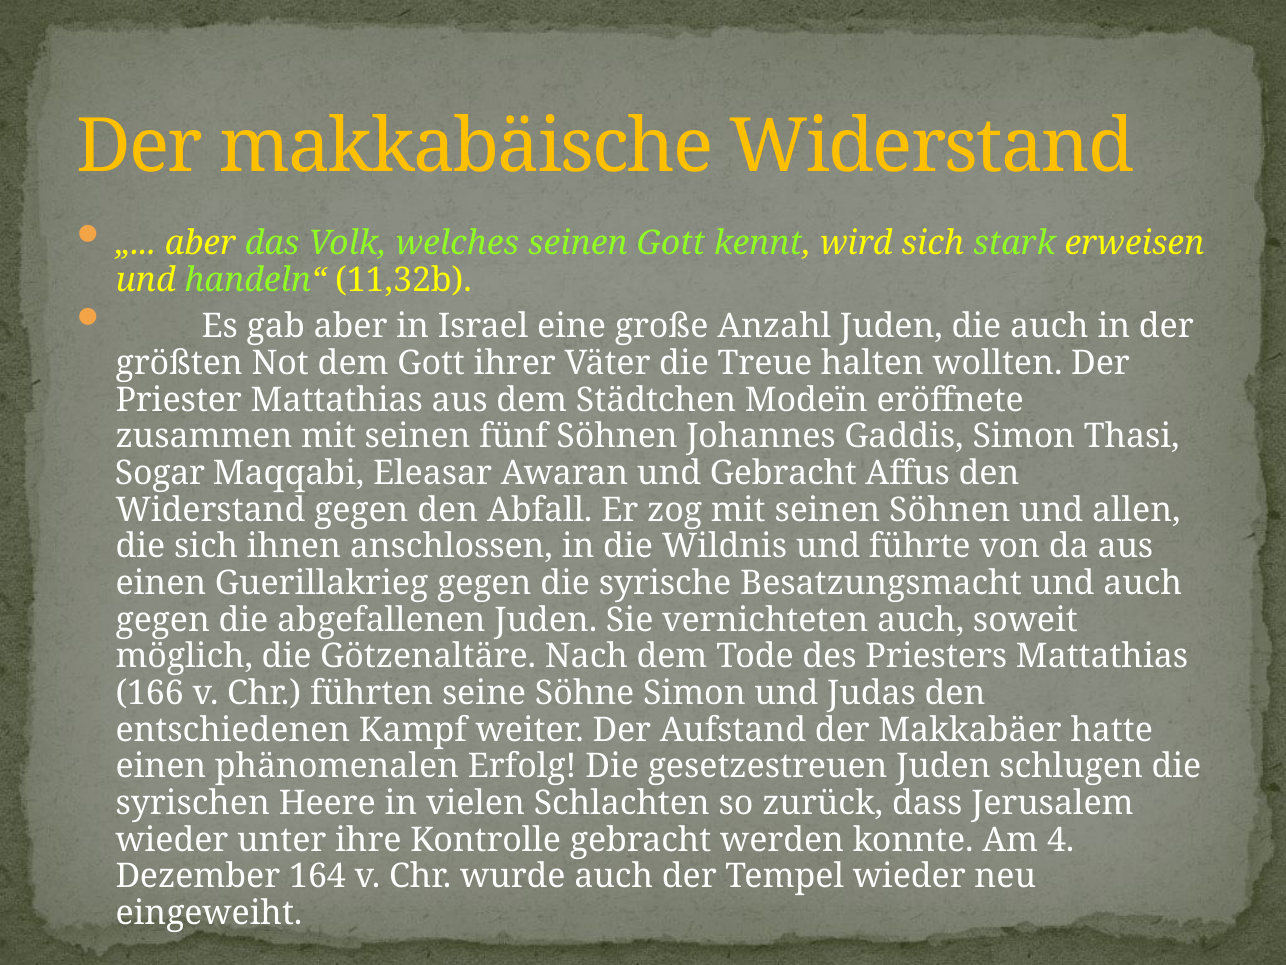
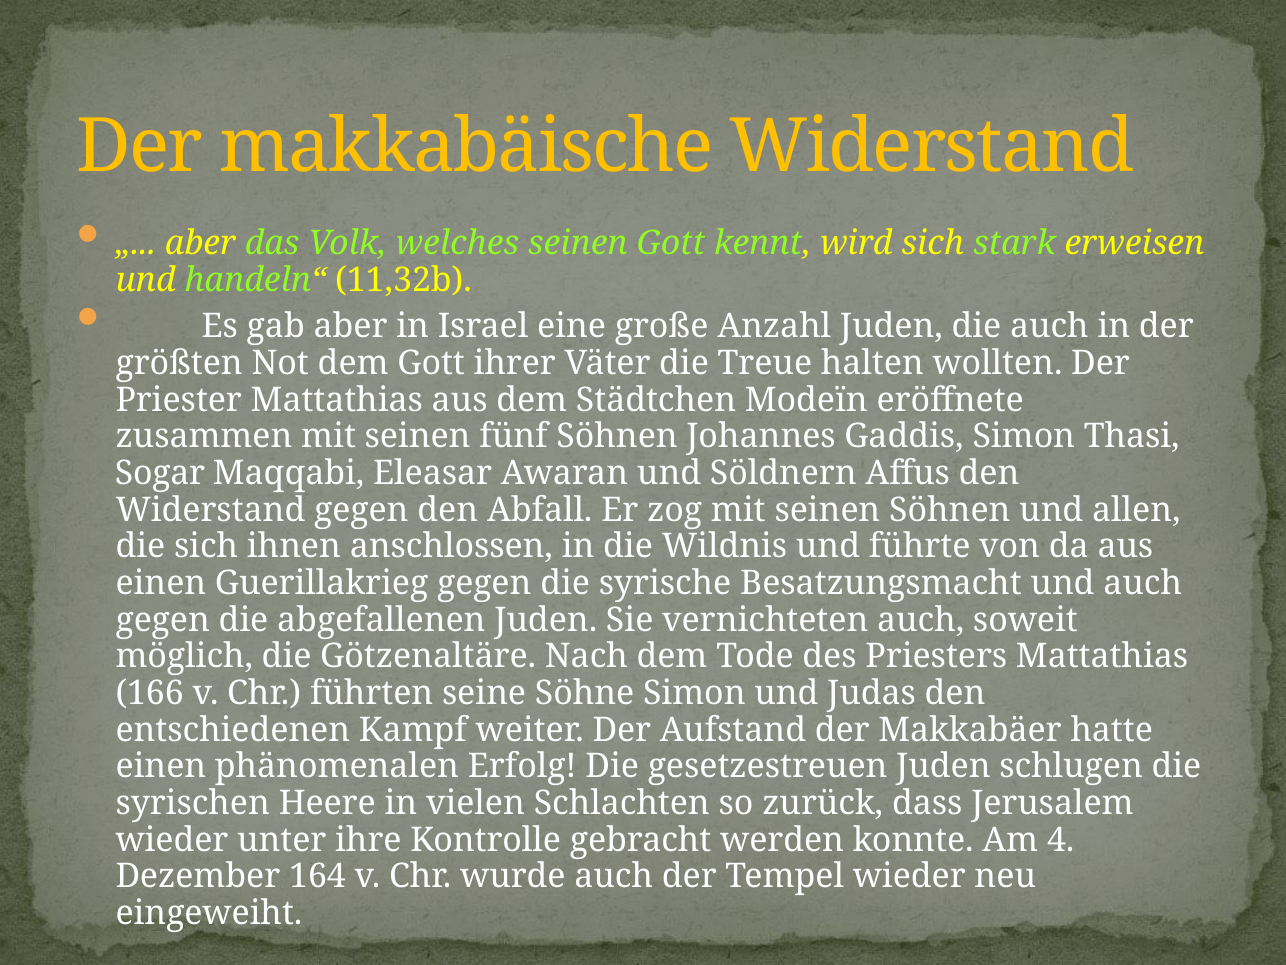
und Gebracht: Gebracht -> Söldnern (783, 473)
